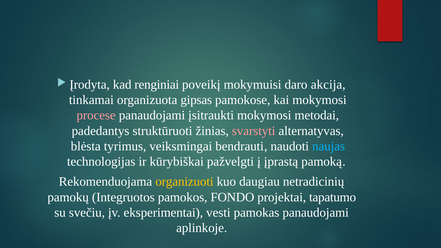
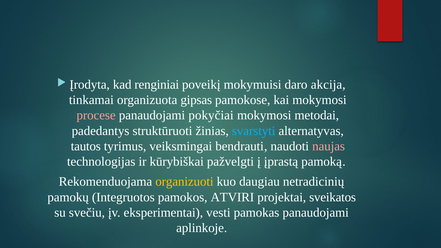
įsitraukti: įsitraukti -> pokyčiai (211, 115)
svarstyti colour: pink -> light blue (254, 131)
blėsta: blėsta -> tautos (86, 146)
naujas colour: light blue -> pink (329, 146)
FONDO: FONDO -> ATVIRI (232, 197)
tapatumo: tapatumo -> sveikatos (333, 197)
